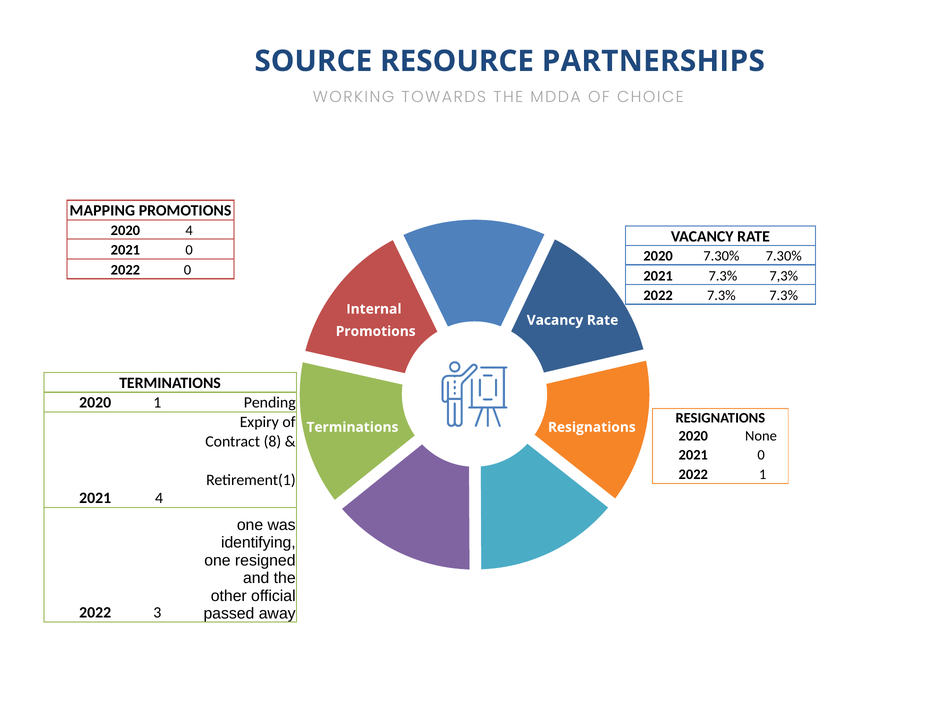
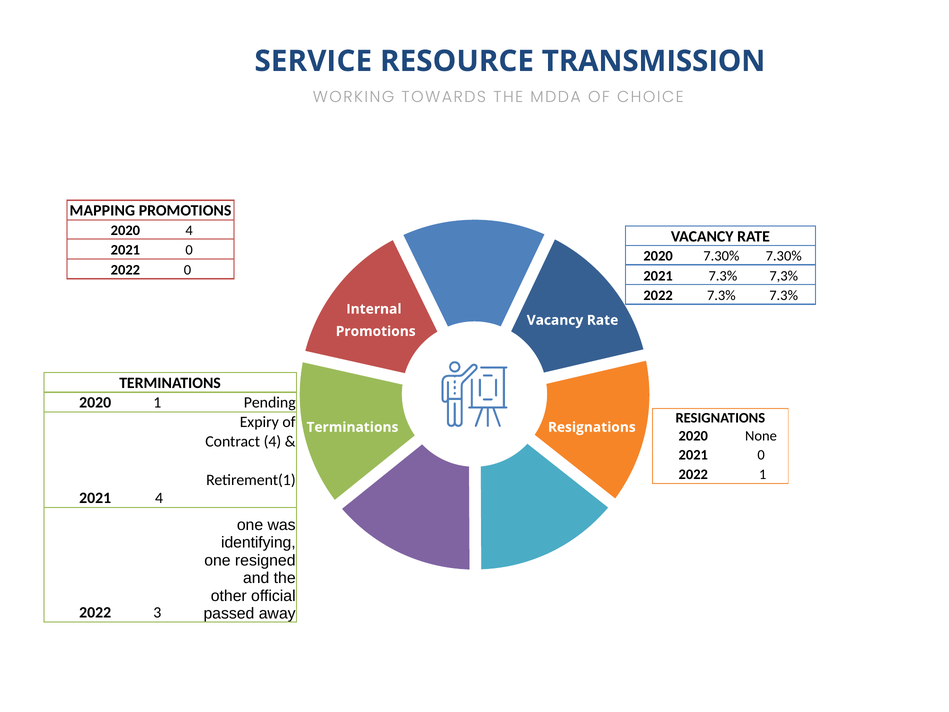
SOURCE: SOURCE -> SERVICE (313, 61)
PARTNERSHIPS: PARTNERSHIPS -> TRANSMISSION (654, 61)
Contract 8: 8 -> 4 (272, 441)
